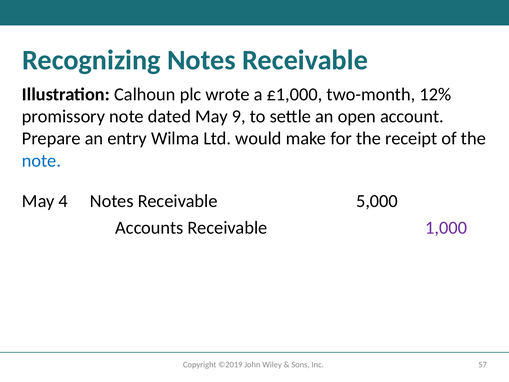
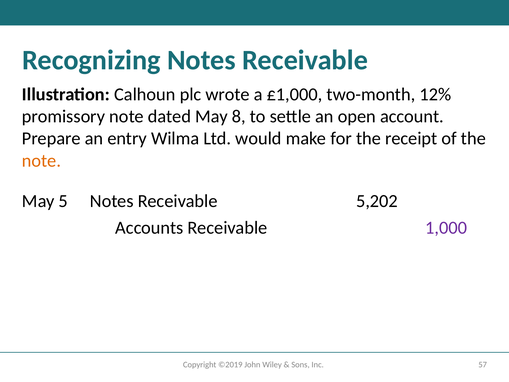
9: 9 -> 8 (239, 116)
note colour: blue -> orange (42, 161)
4: 4 -> 5 (63, 201)
5,000: 5,000 -> 5,202 (377, 201)
